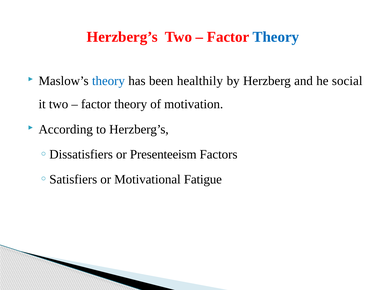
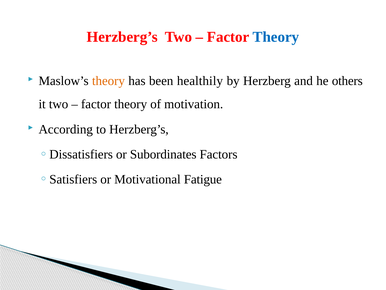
theory colour: blue -> orange (108, 81)
social: social -> others (347, 81)
Presenteeism: Presenteeism -> Subordinates (163, 154)
